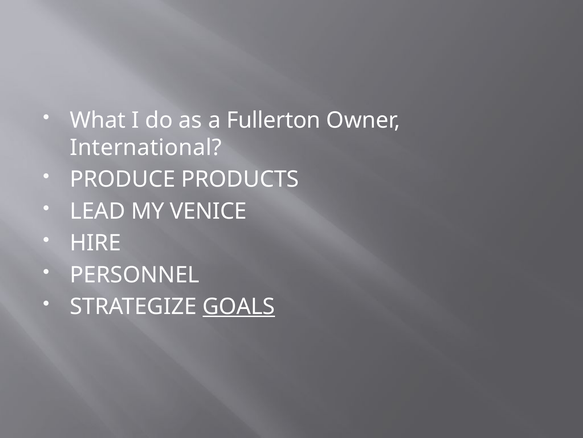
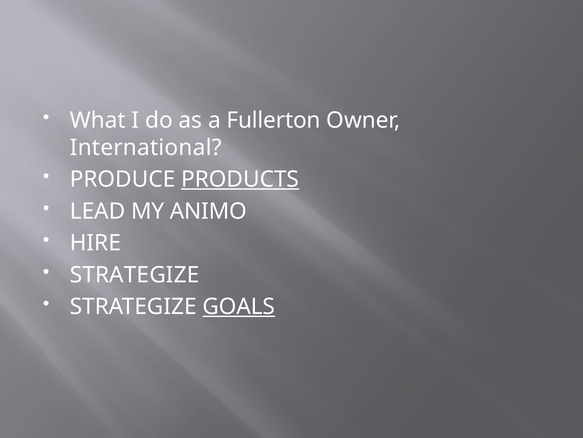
PRODUCTS underline: none -> present (240, 179)
VENICE: VENICE -> ANIMO (208, 211)
PERSONNEL: PERSONNEL -> STRATEGIZE (135, 274)
